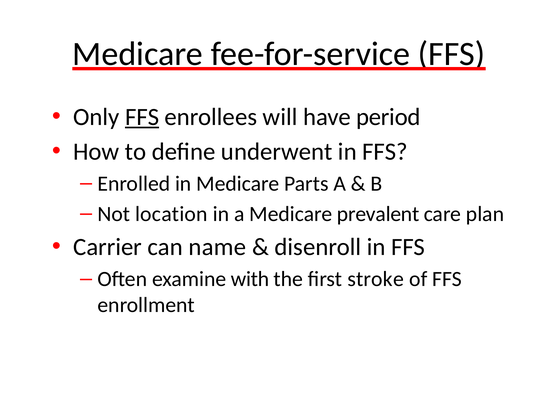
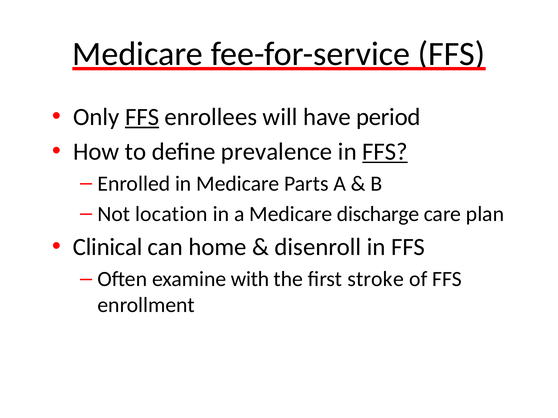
underwent: underwent -> prevalence (277, 152)
FFS underline: none -> present (385, 152)
prevalent: prevalent -> discharge (378, 214)
Carrier: Carrier -> Clinical (108, 247)
name: name -> home (217, 247)
